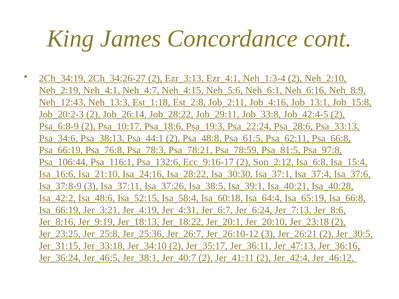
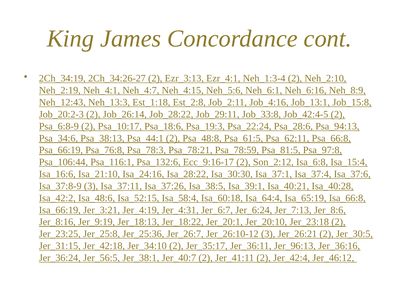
Psa_33:13: Psa_33:13 -> Psa_94:13 (337, 126)
Jer_33:18: Jer_33:18 -> Jer_42:18 (104, 246)
Jer_47:13: Jer_47:13 -> Jer_96:13 (295, 246)
Jer_46:5: Jer_46:5 -> Jer_56:5 (102, 258)
